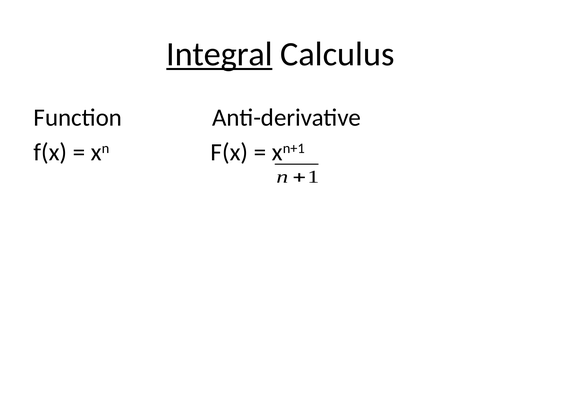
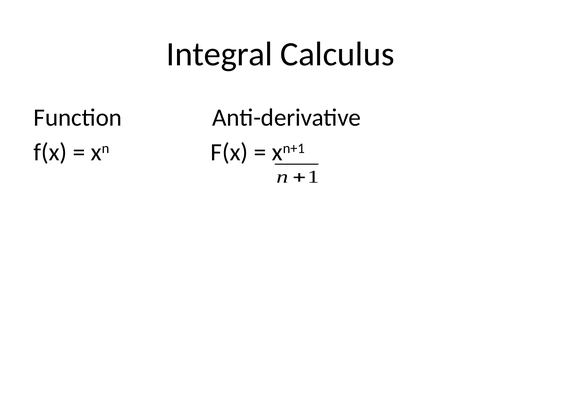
Integral underline: present -> none (219, 54)
